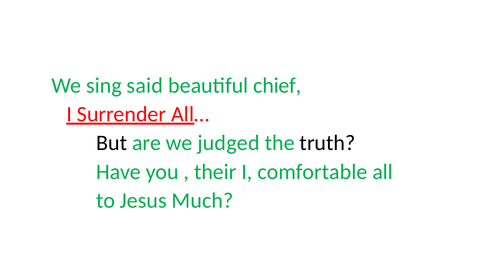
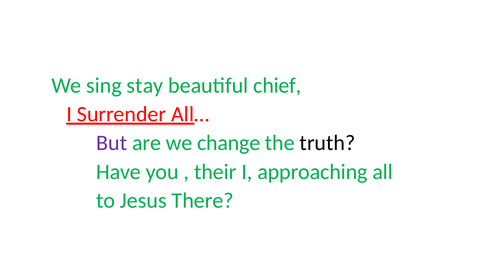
said: said -> stay (145, 85)
But colour: black -> purple (112, 143)
judged: judged -> change (229, 143)
comfortable: comfortable -> approaching (312, 172)
Much: Much -> There (203, 201)
